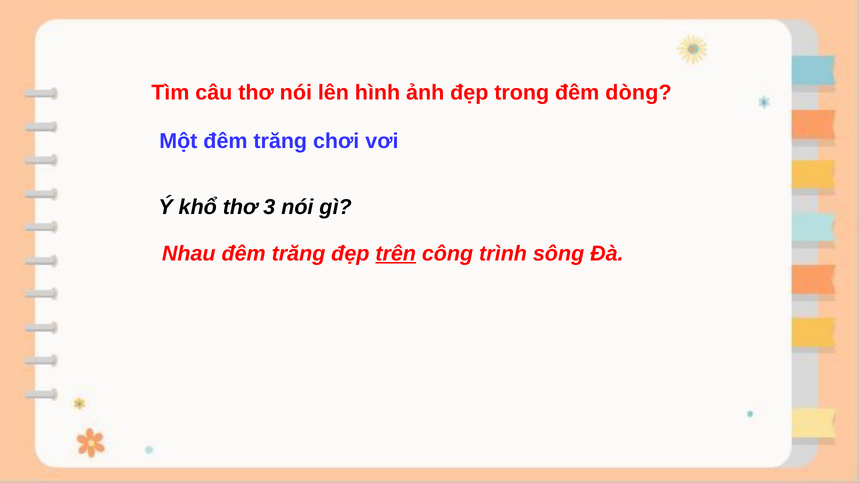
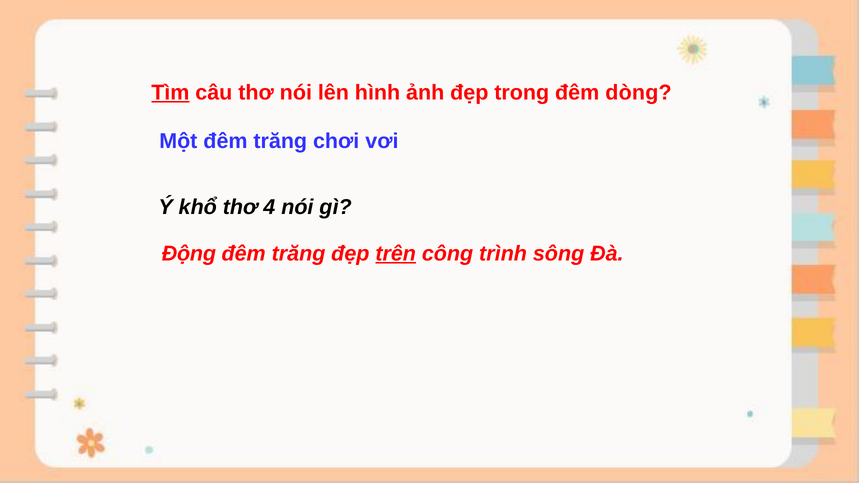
Tìm underline: none -> present (170, 93)
3: 3 -> 4 (269, 207)
Nhau: Nhau -> Động (189, 254)
